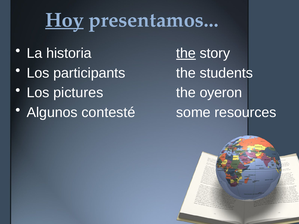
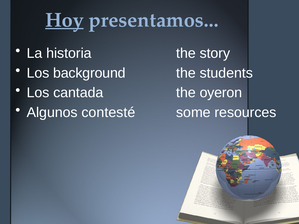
the underline: present -> none (186, 53)
participants: participants -> background (89, 73)
pictures: pictures -> cantada (78, 93)
